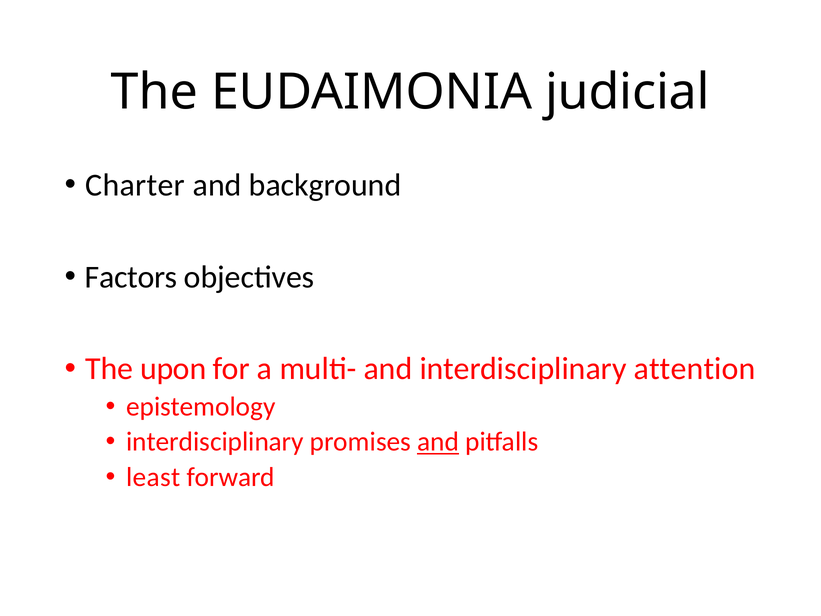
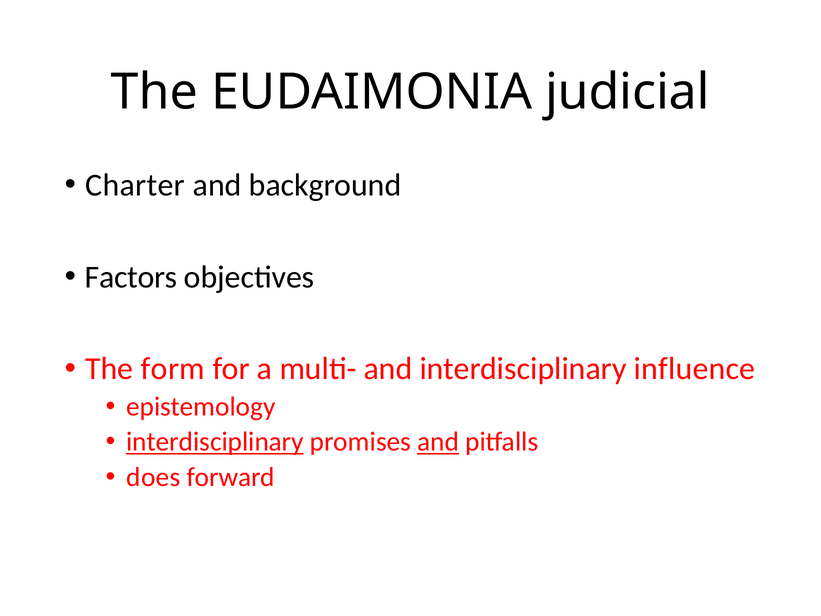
upon: upon -> form (173, 369)
attention: attention -> influence (695, 369)
interdisciplinary underline: none -> present (215, 442)
least: least -> does (153, 477)
